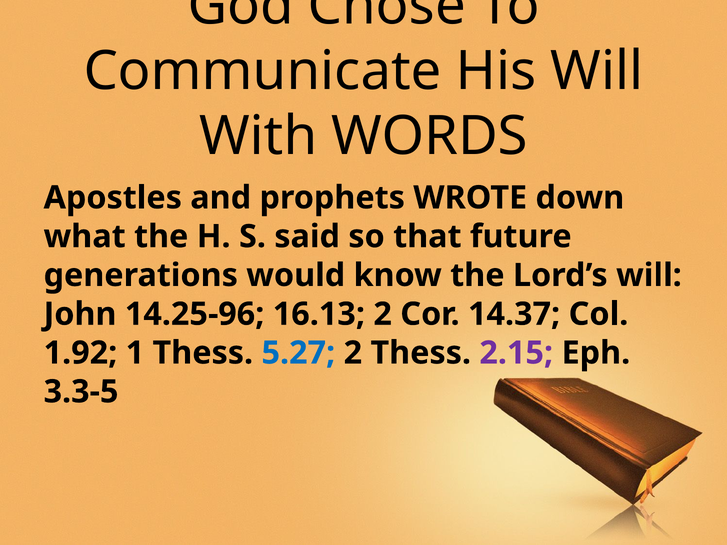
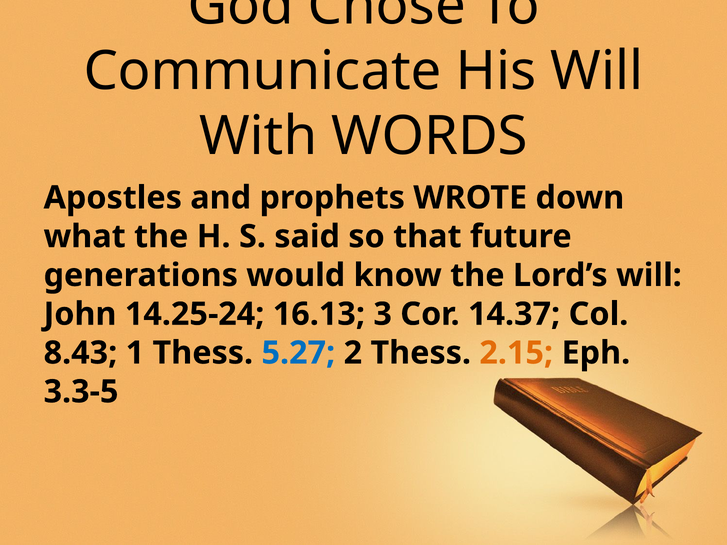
14.25-96: 14.25-96 -> 14.25-24 (195, 314)
16.13 2: 2 -> 3 (383, 314)
1.92: 1.92 -> 8.43 (80, 353)
2.15 colour: purple -> orange (516, 353)
